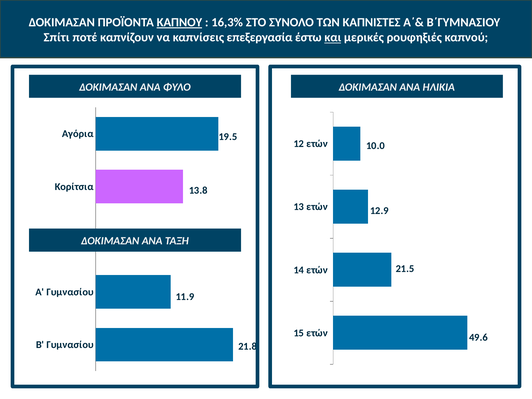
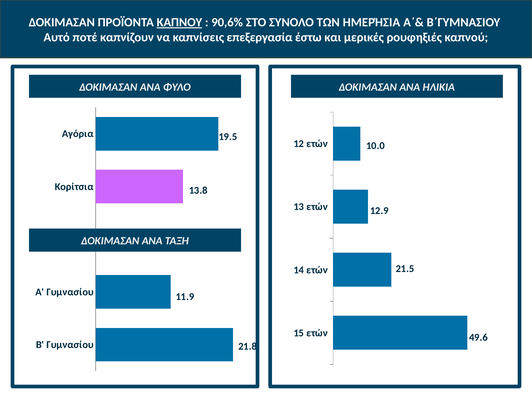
16,3%: 16,3% -> 90,6% (227, 22)
ΚΑΠΝΙΣΤΕΣ: ΚΑΠΝΙΣΤΕΣ -> ΗΜΕΡΉΣΙΑ (371, 22)
Σπίτι: Σπίτι -> Αυτό (57, 38)
και underline: present -> none (333, 38)
